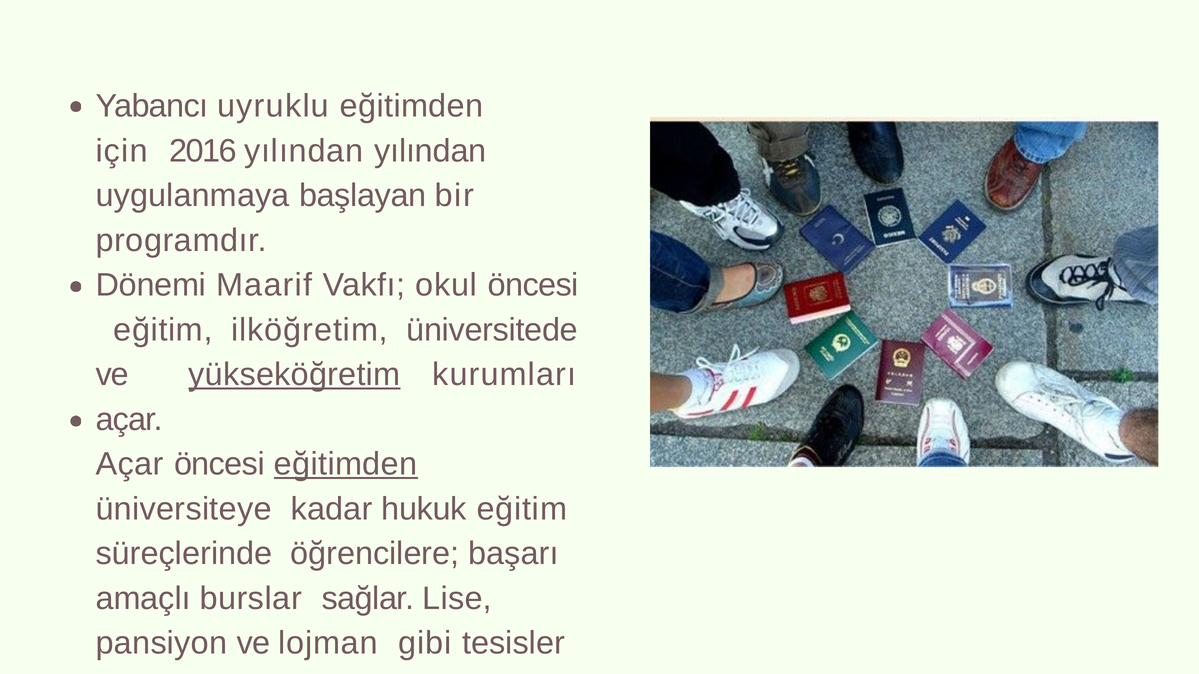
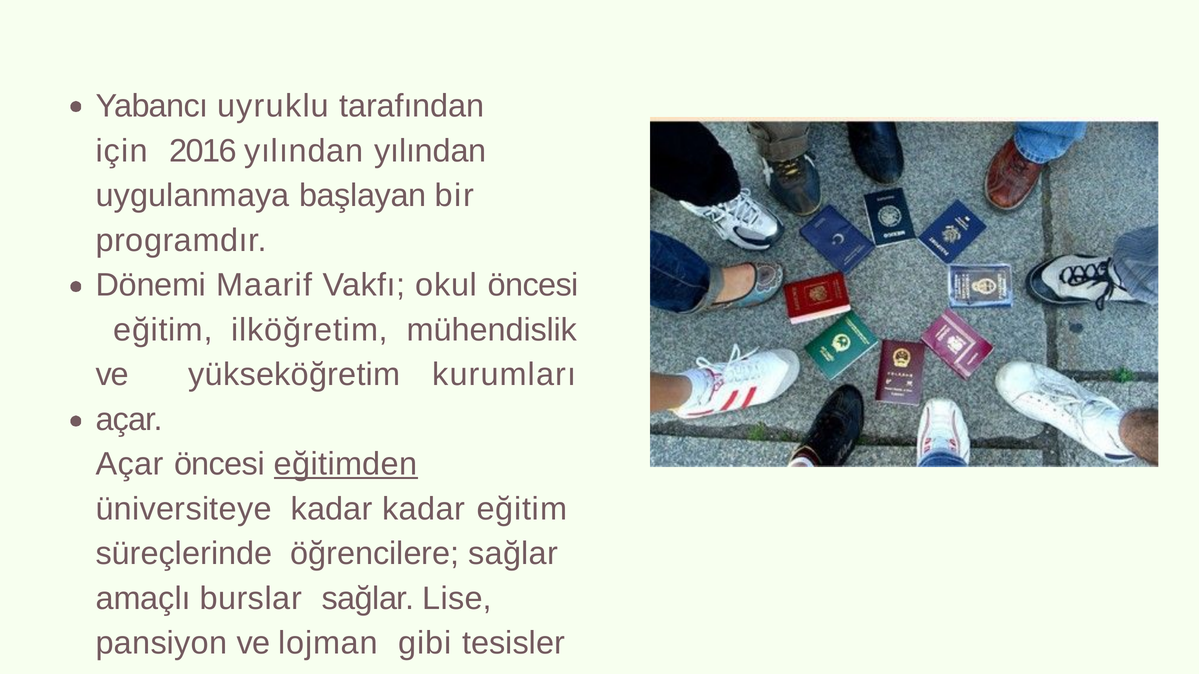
uyruklu eğitimden: eğitimden -> tarafından (412, 106)
üniversitede: üniversitede -> mühendislik (492, 330)
yükseköğretim underline: present -> none (294, 375)
kadar hukuk: hukuk -> kadar (424, 509)
öğrencilere başarı: başarı -> sağlar (513, 554)
